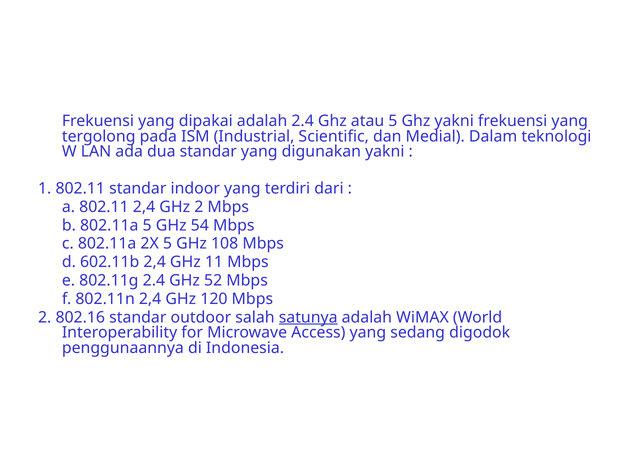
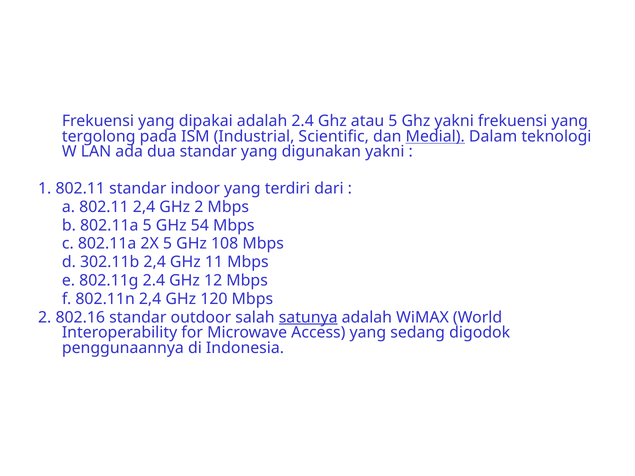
Medial underline: none -> present (435, 137)
602.11b: 602.11b -> 302.11b (110, 262)
52: 52 -> 12 (213, 281)
